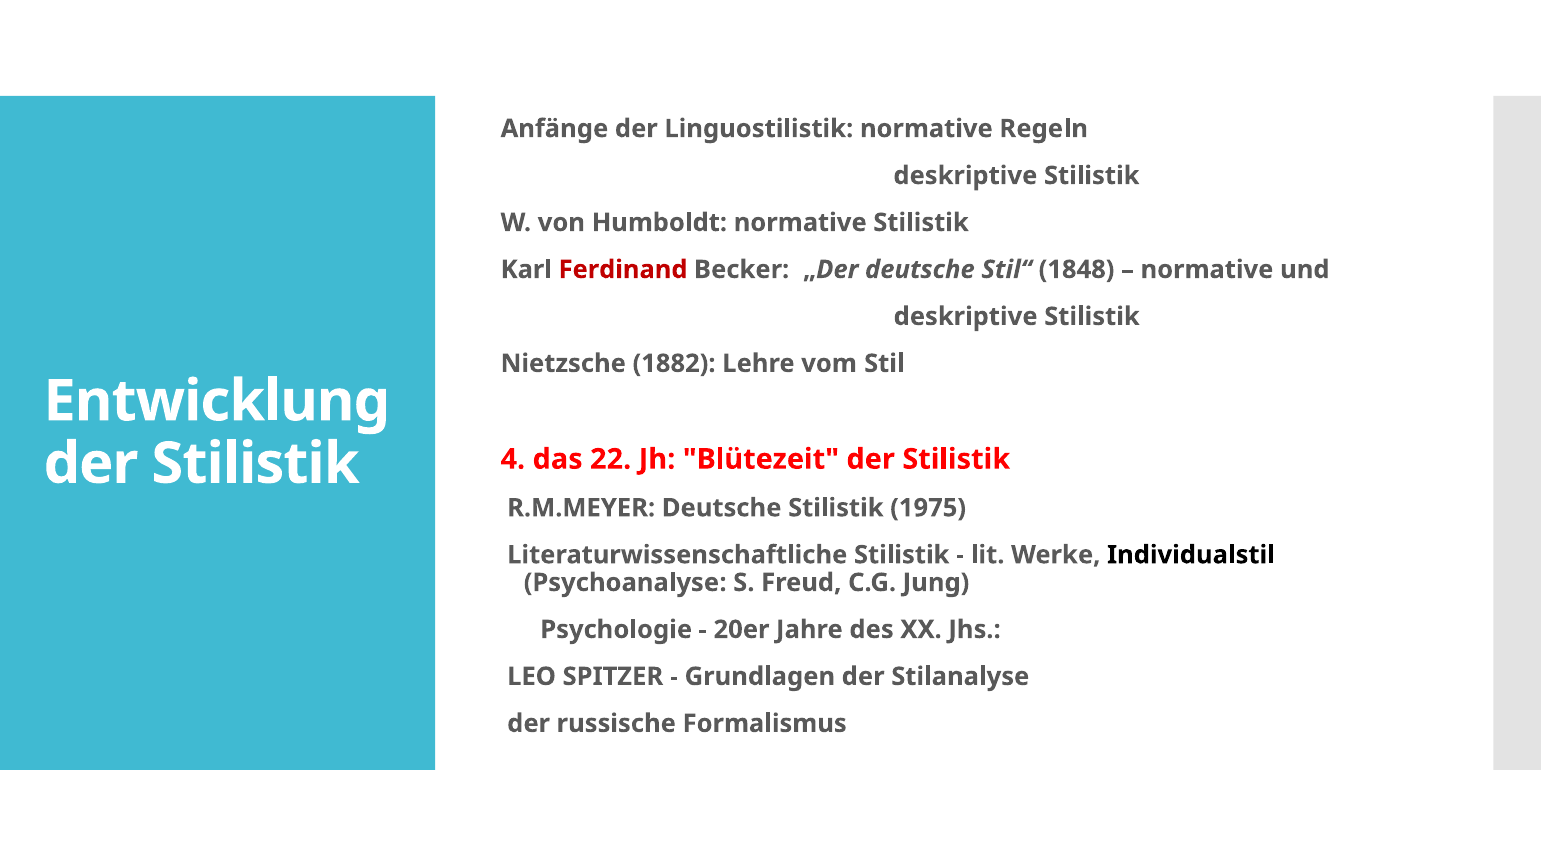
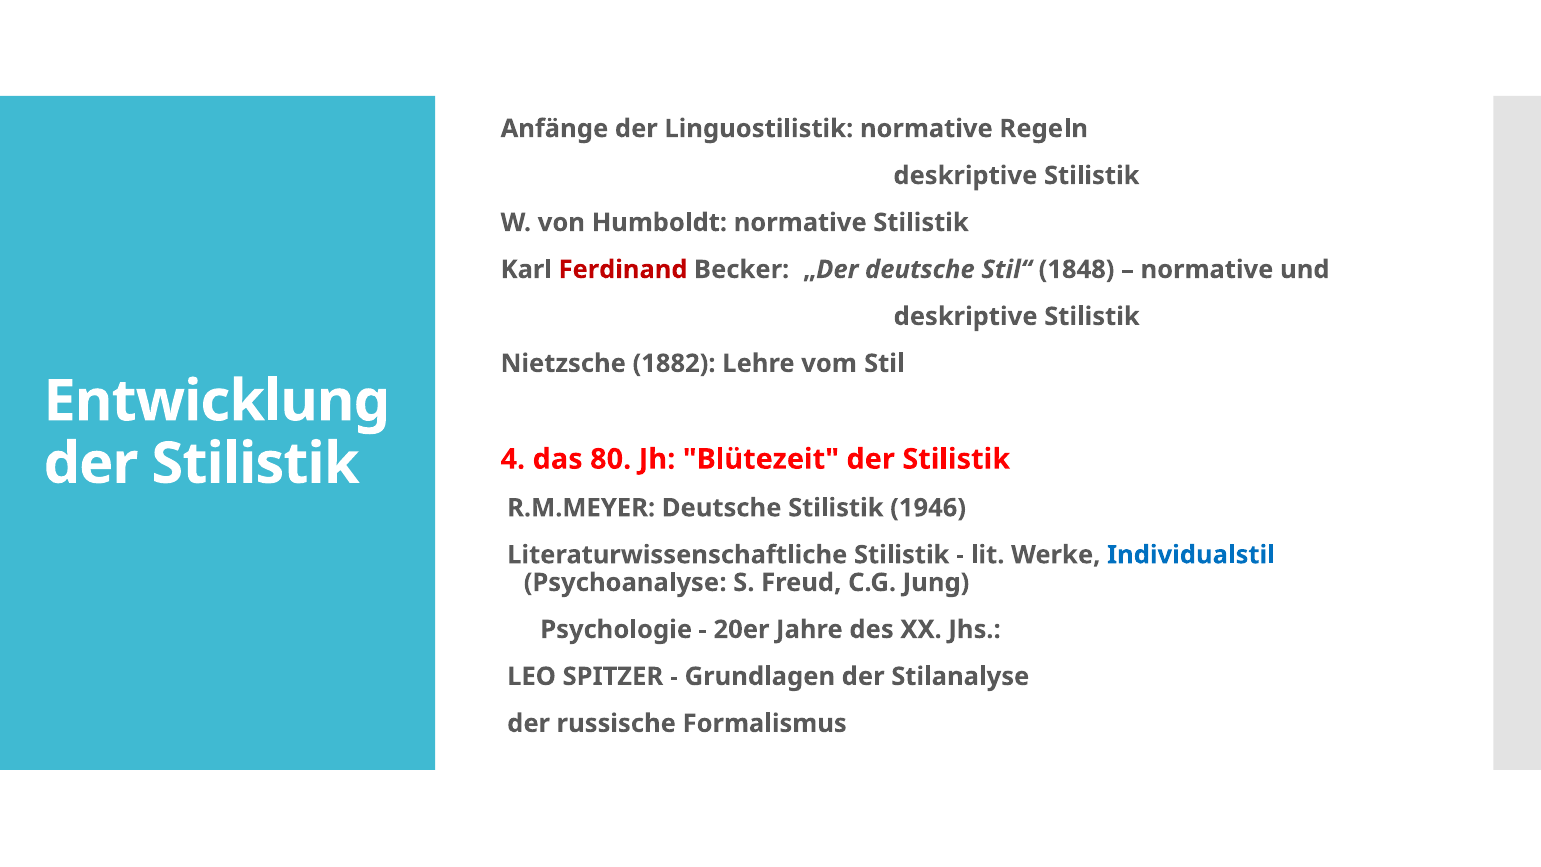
22: 22 -> 80 (611, 459)
1975: 1975 -> 1946 (928, 508)
Individualstil colour: black -> blue (1191, 555)
